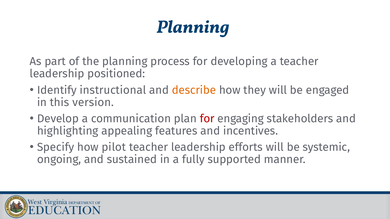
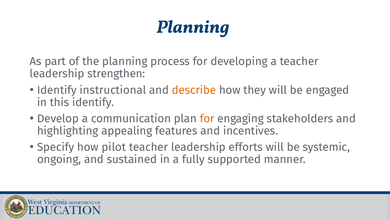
positioned: positioned -> strengthen (116, 74)
this version: version -> identify (93, 102)
for colour: red -> orange (207, 119)
